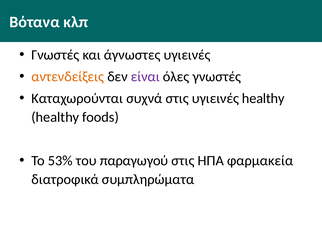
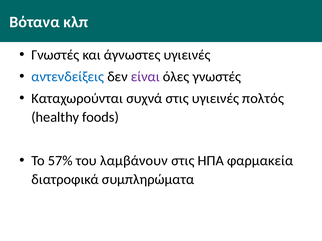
αντενδείξεις colour: orange -> blue (68, 77)
υγιεινές healthy: healthy -> πολτός (263, 99)
53%: 53% -> 57% (60, 161)
παραγωγού: παραγωγού -> λαμβάνουν (134, 161)
